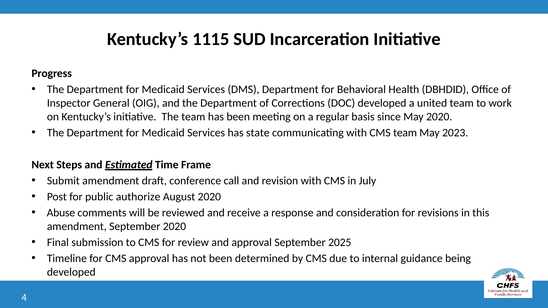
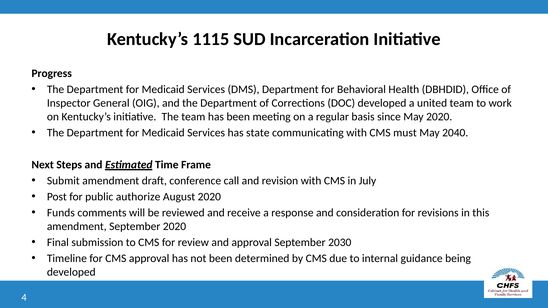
CMS team: team -> must (405, 133)
2023: 2023 -> 2040 (455, 133)
Abuse: Abuse -> Funds (61, 213)
2025: 2025 -> 2030 (340, 243)
